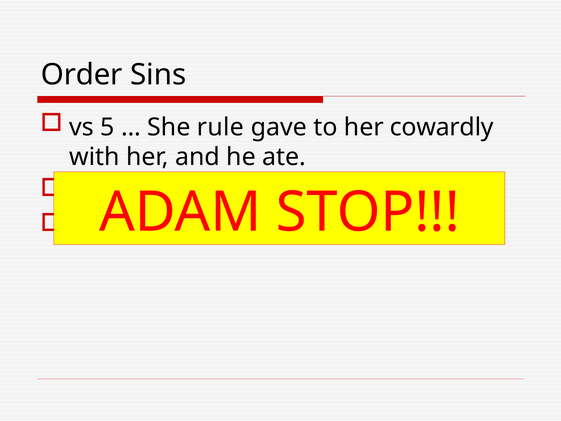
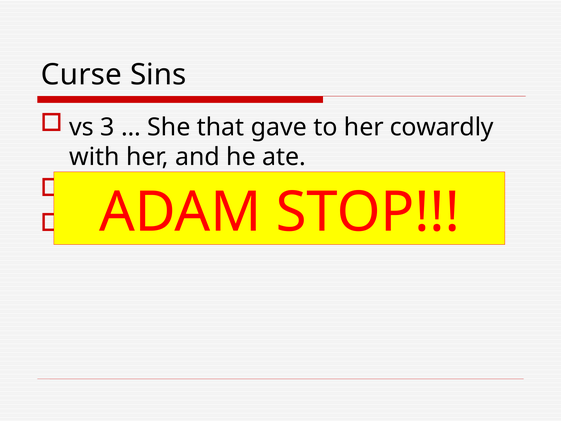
Order: Order -> Curse (81, 75)
5: 5 -> 3 (107, 127)
rule: rule -> that (221, 127)
